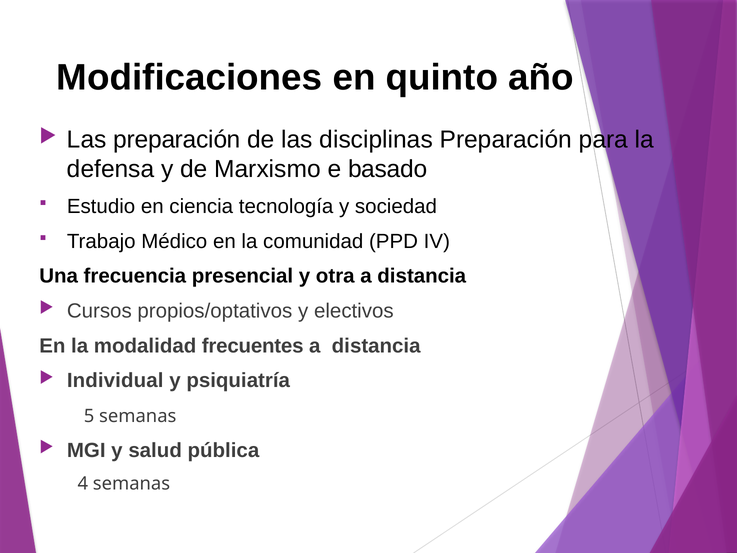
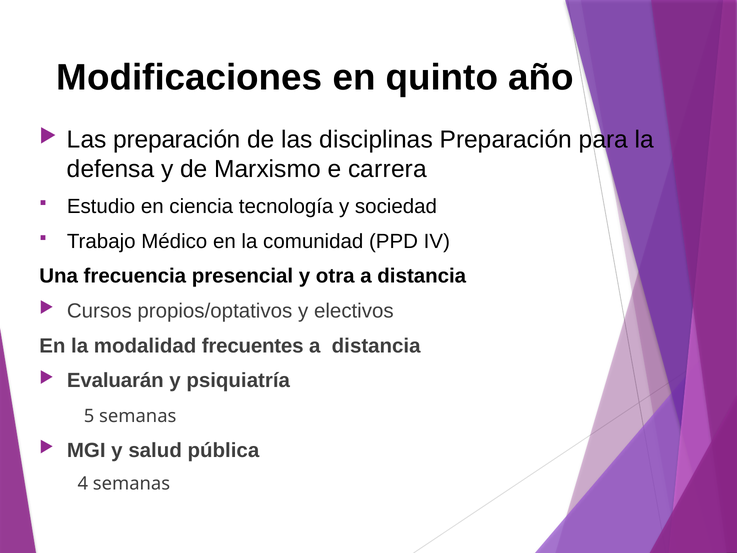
basado: basado -> carrera (388, 169)
Individual: Individual -> Evaluarán (115, 381)
